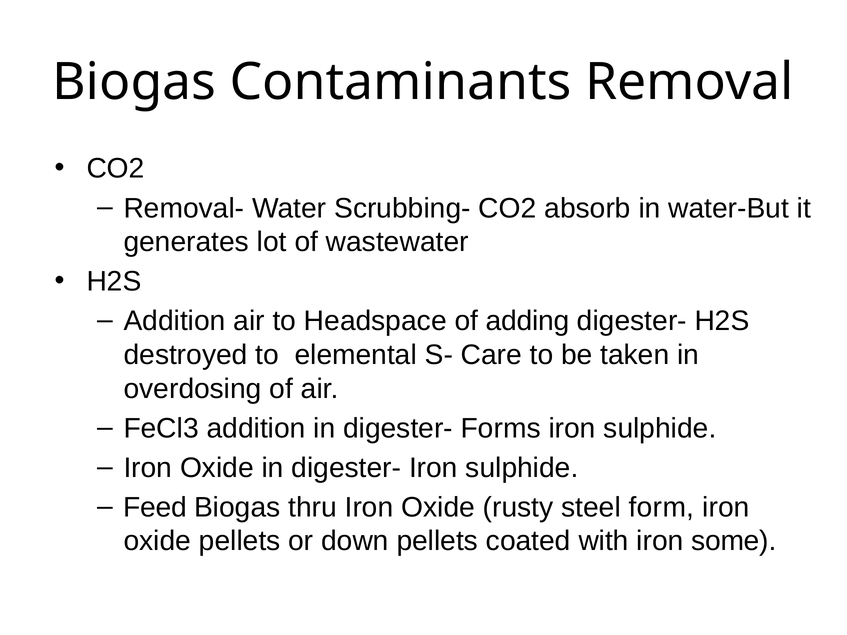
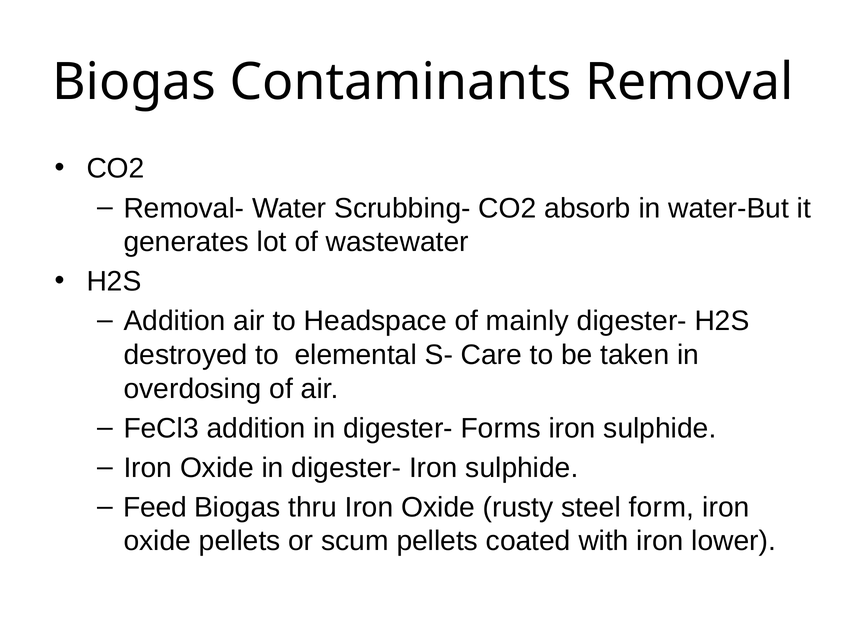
adding: adding -> mainly (527, 321)
down: down -> scum (355, 541)
some: some -> lower (734, 541)
